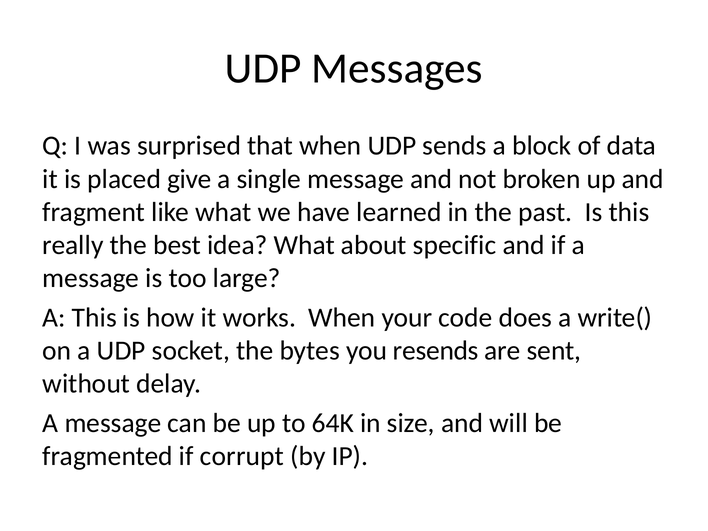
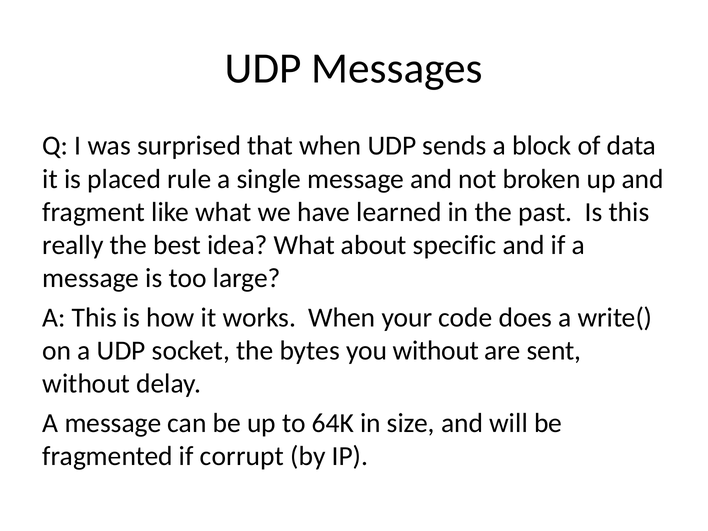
give: give -> rule (189, 179)
you resends: resends -> without (436, 351)
